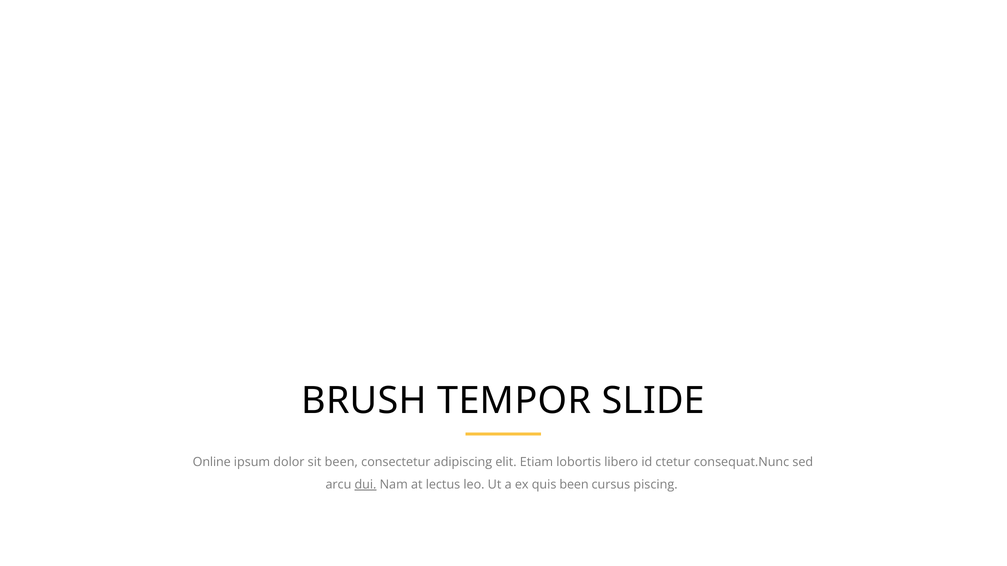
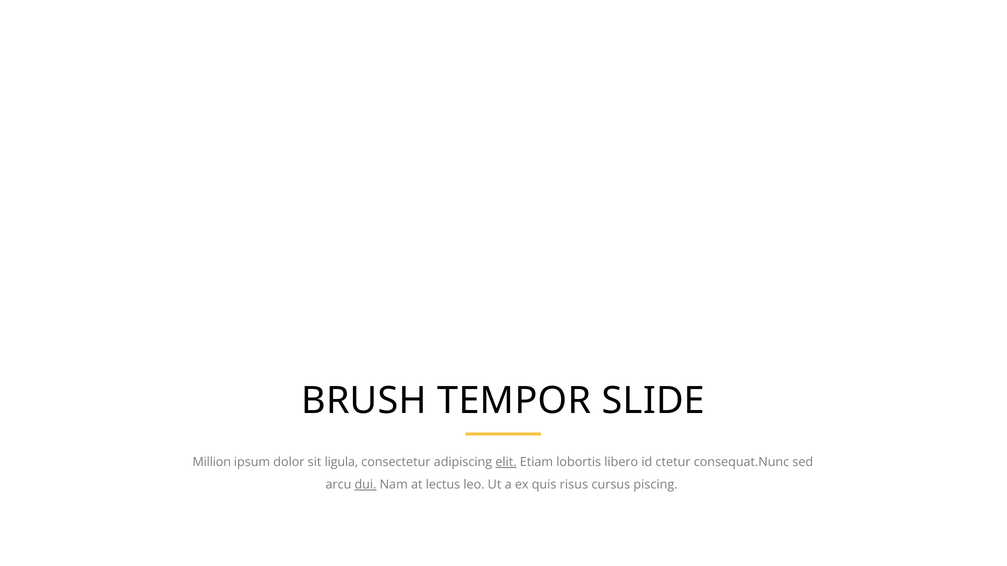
Online: Online -> Million (212, 462)
sit been: been -> ligula (341, 462)
elit underline: none -> present (506, 462)
quis been: been -> risus (574, 485)
